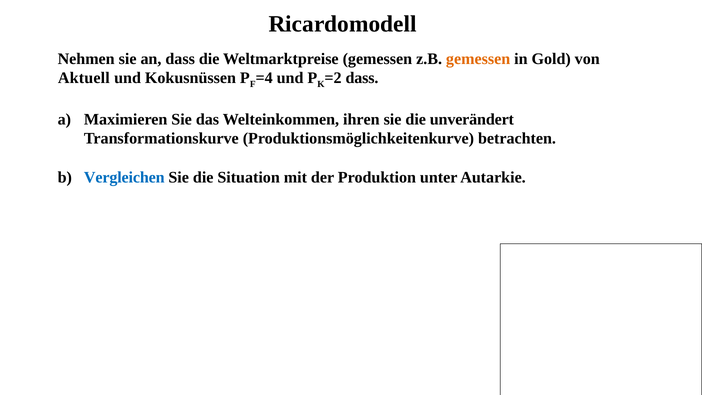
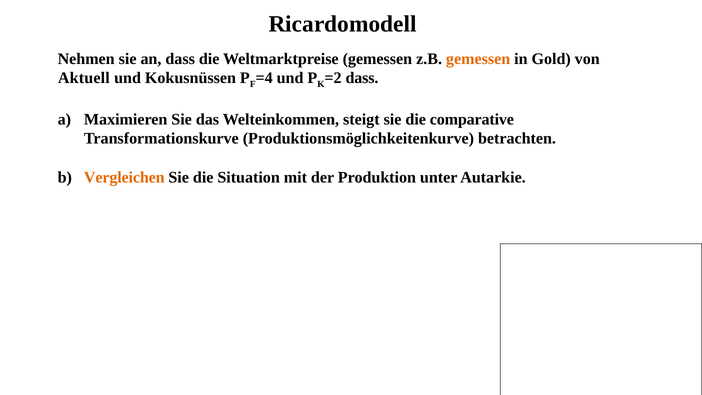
ihren: ihren -> steigt (361, 119)
unverändert: unverändert -> comparative (472, 119)
Vergleichen colour: blue -> orange (124, 177)
